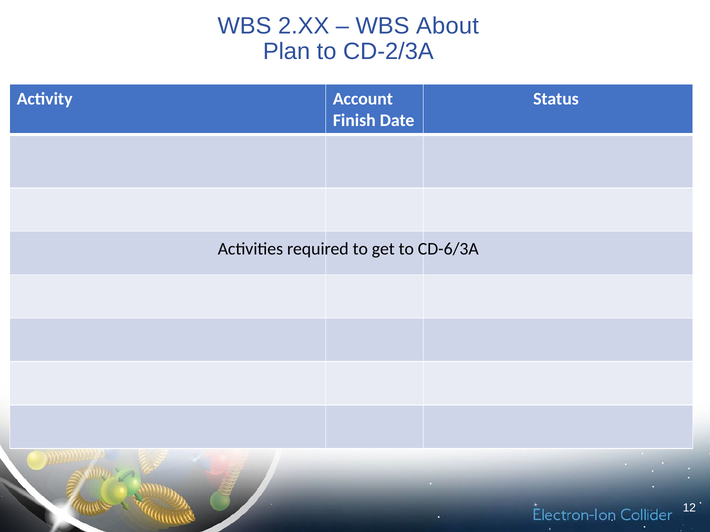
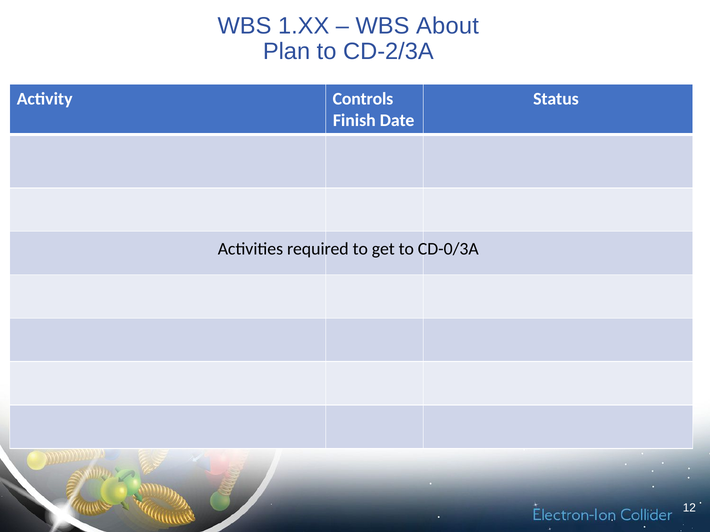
2.XX: 2.XX -> 1.XX (304, 26)
Account: Account -> Controls (363, 99)
CD-6/3A: CD-6/3A -> CD-0/3A (448, 249)
